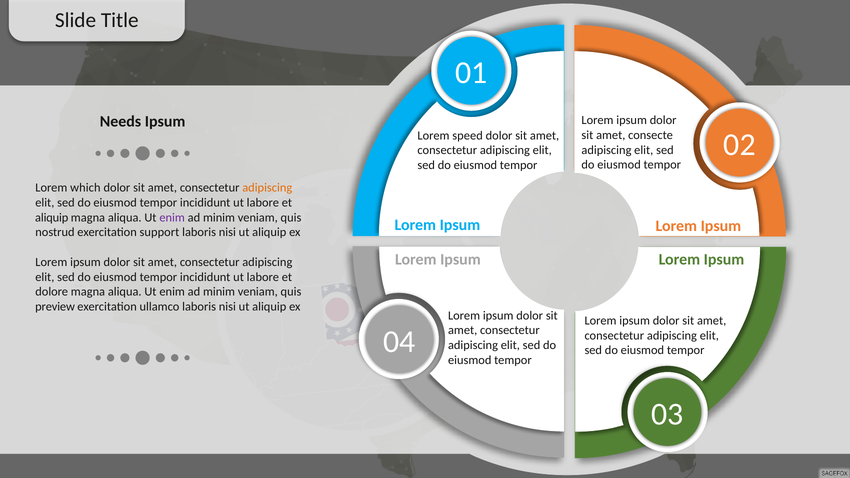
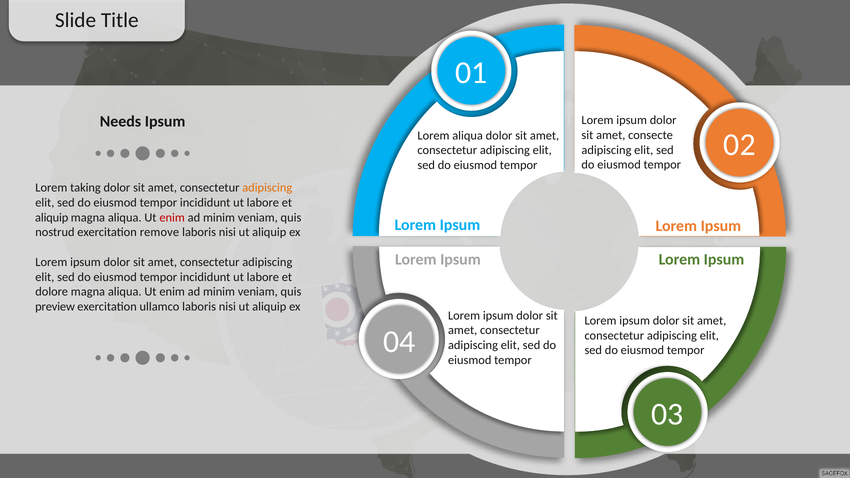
Lorem speed: speed -> aliqua (468, 136)
which: which -> taking (85, 188)
enim colour: purple -> red (172, 218)
support: support -> remove (159, 232)
